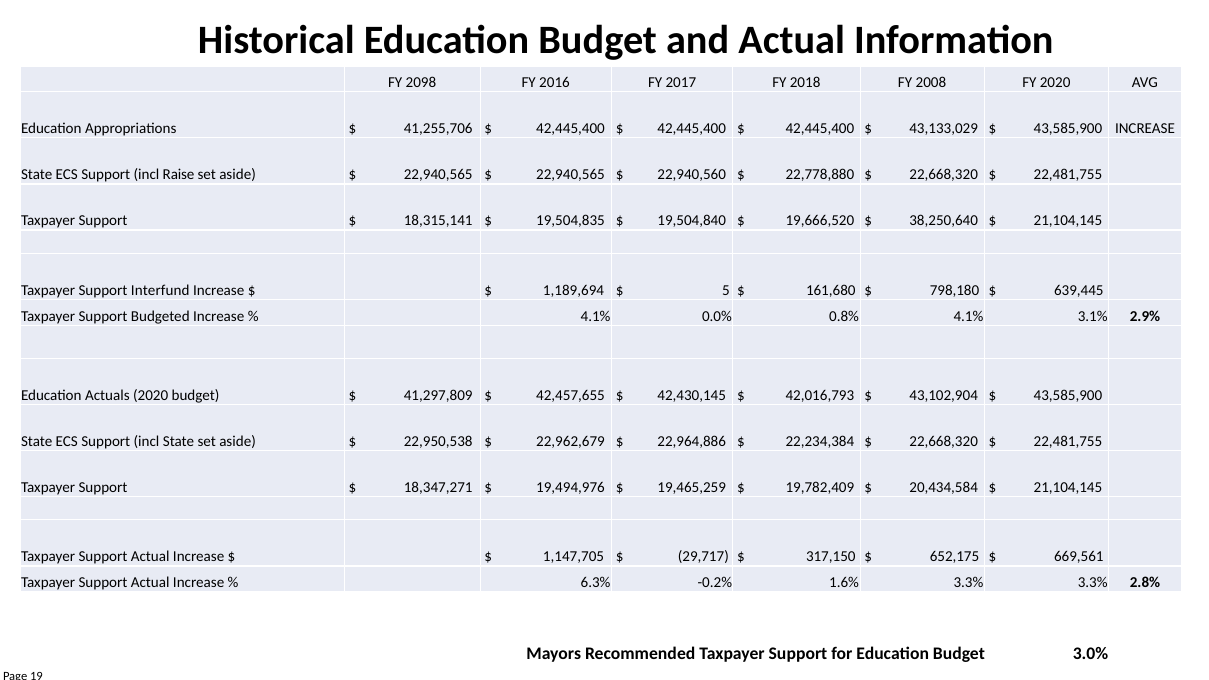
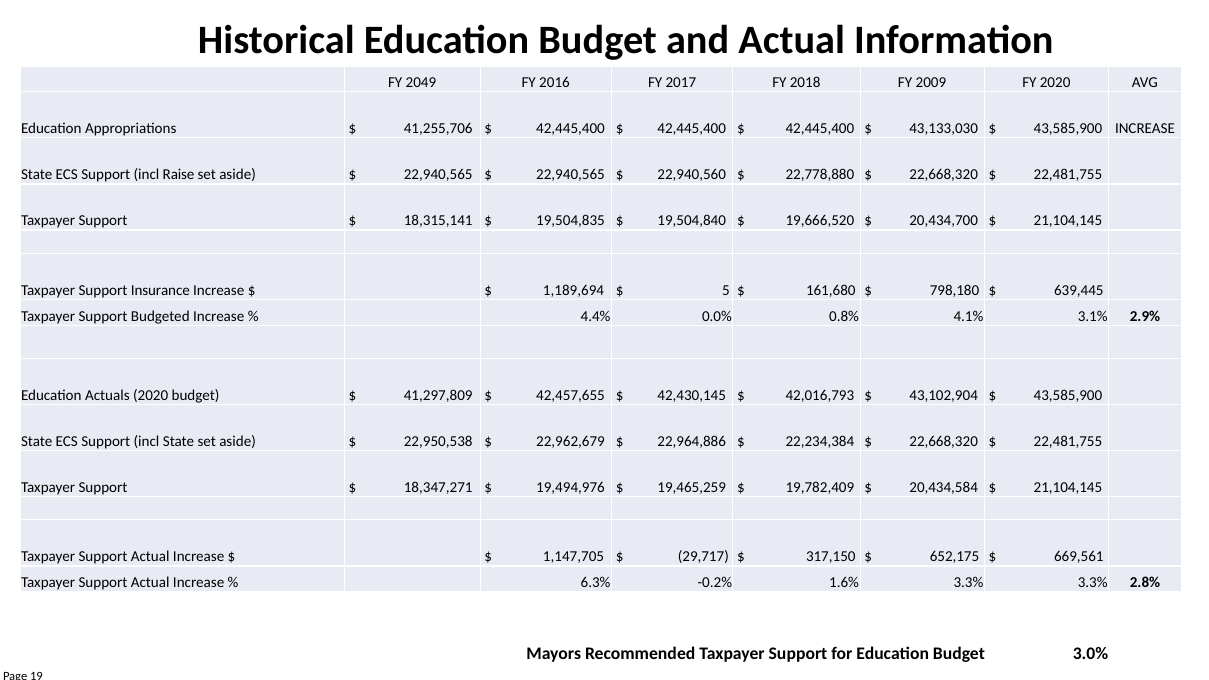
2098: 2098 -> 2049 (421, 83)
2008: 2008 -> 2009 (931, 83)
43,133,029: 43,133,029 -> 43,133,030 (944, 129)
38,250,640: 38,250,640 -> 20,434,700 (944, 221)
Interfund: Interfund -> Insurance (160, 291)
4.1%: 4.1% -> 4.4% (596, 316)
